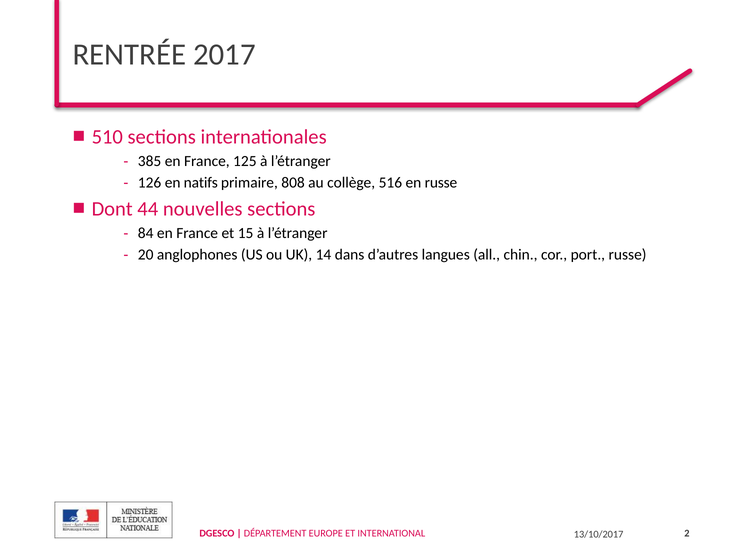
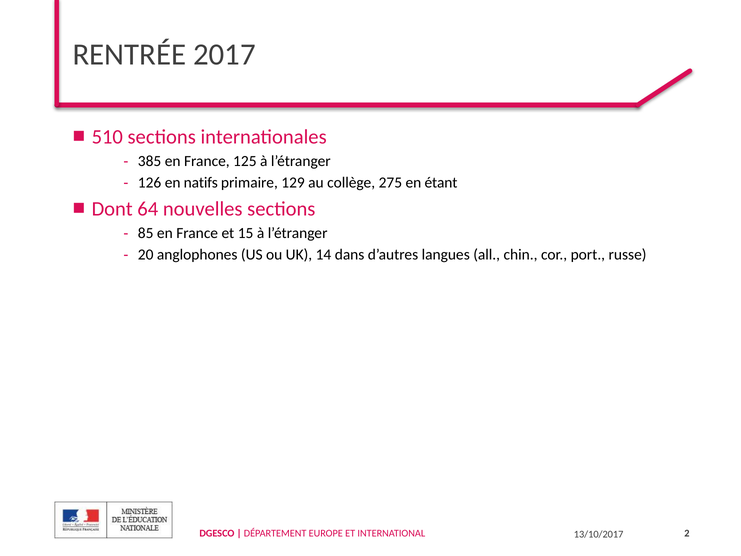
808: 808 -> 129 (293, 183)
516: 516 -> 275 (390, 183)
en russe: russe -> étant (441, 183)
44: 44 -> 64 (148, 209)
84: 84 -> 85 (146, 233)
